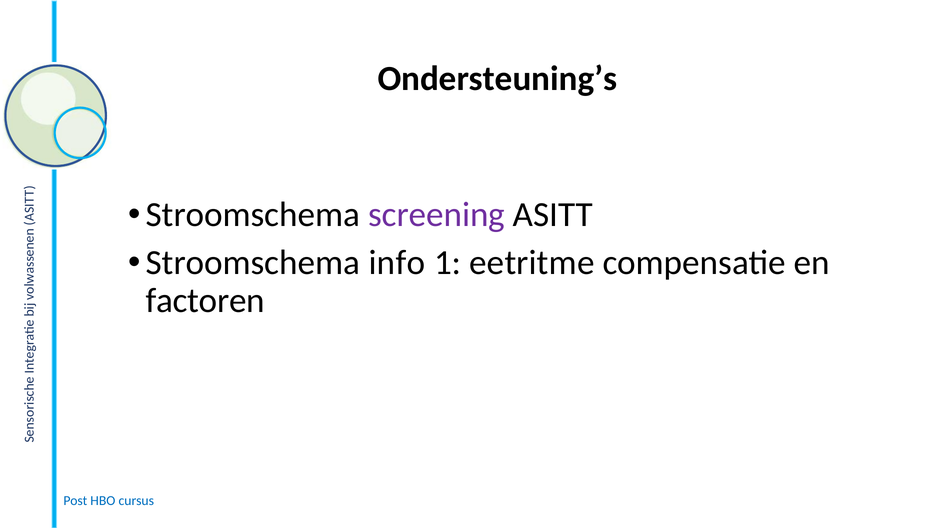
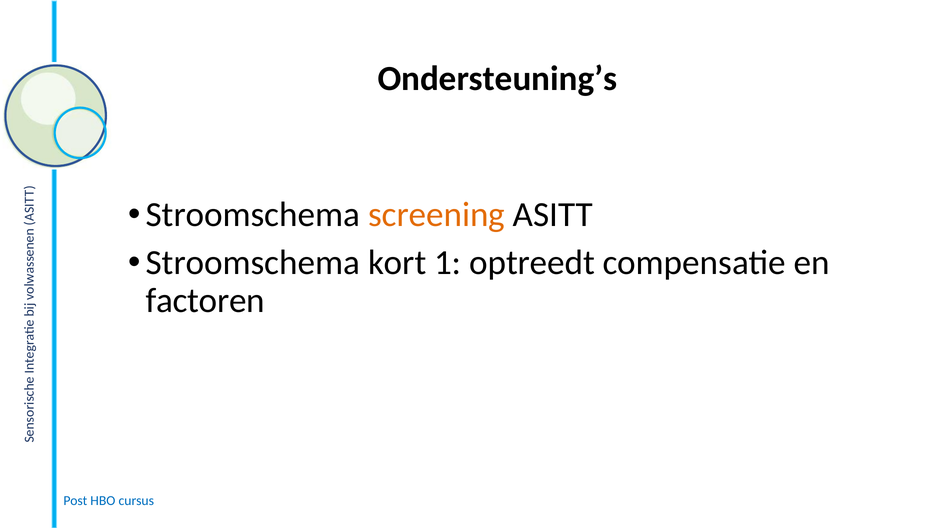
screening colour: purple -> orange (437, 215)
info: info -> kort (397, 263)
eetritme: eetritme -> optreedt (532, 263)
